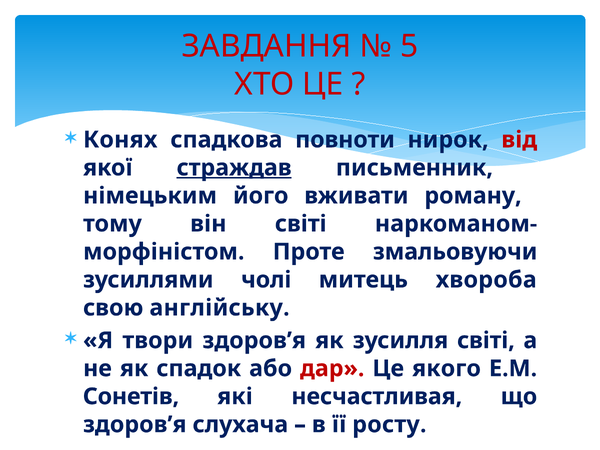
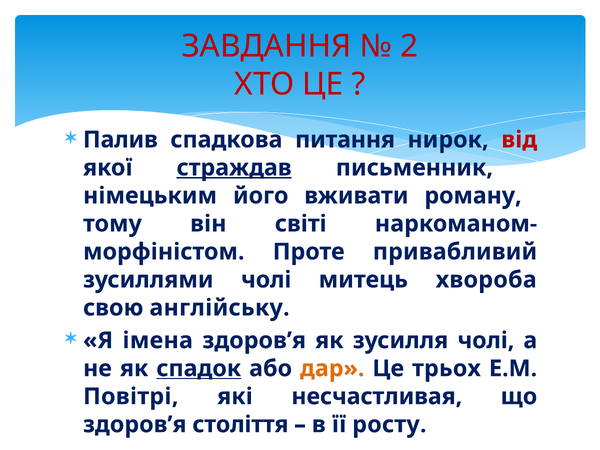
5: 5 -> 2 (409, 46)
Конях: Конях -> Палив (120, 140)
повноти: повноти -> питання (345, 140)
змальовуючи: змальовуючи -> привабливий (455, 252)
твори: твори -> імена (158, 340)
зусилля світі: світі -> чолі (486, 340)
спадок underline: none -> present (199, 369)
дар colour: red -> orange (332, 369)
якого: якого -> трьох (446, 369)
Сонетів: Сонетів -> Повітрі (131, 397)
слухача: слухача -> століття (240, 425)
